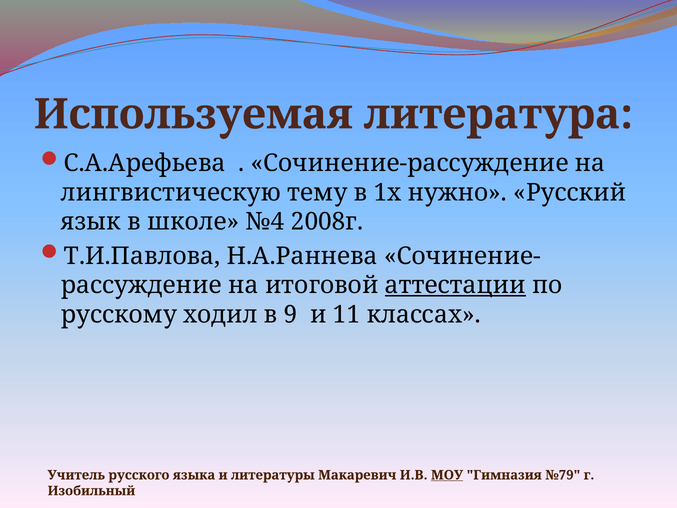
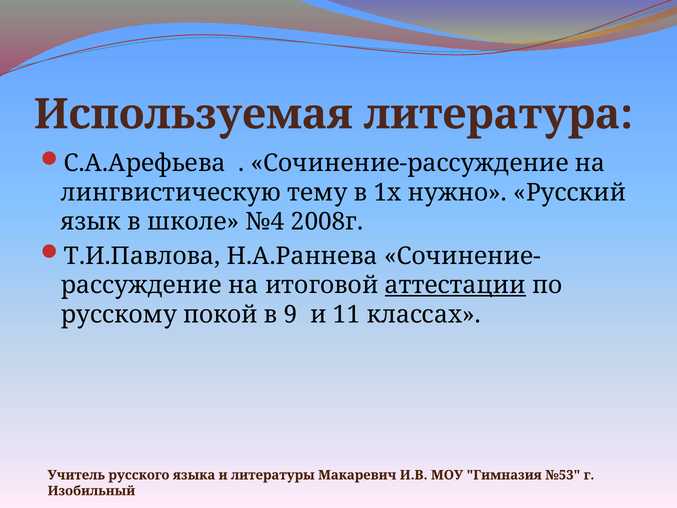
ходил: ходил -> покой (221, 314)
МОУ underline: present -> none (447, 475)
№79: №79 -> №53 (563, 475)
